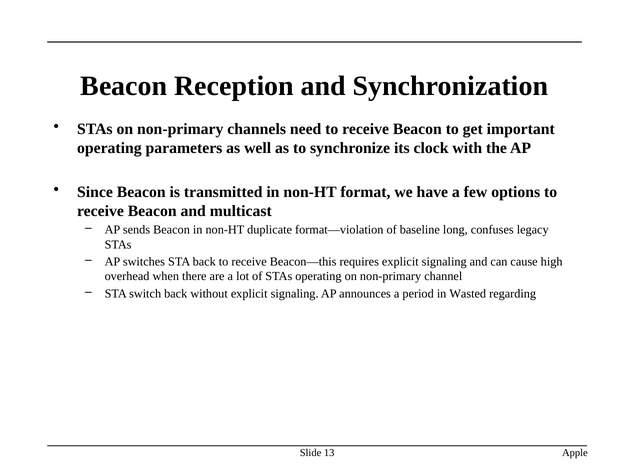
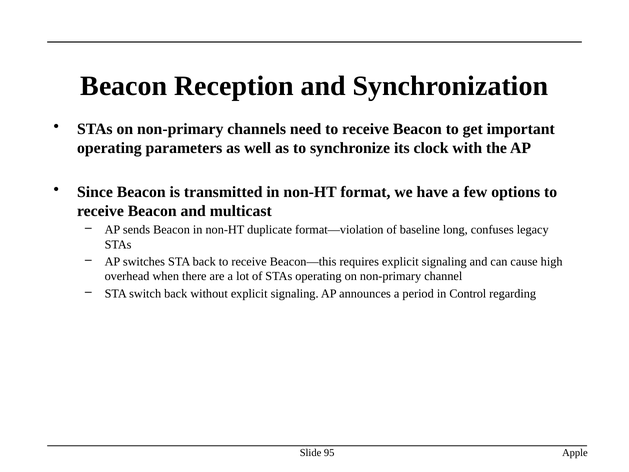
Wasted: Wasted -> Control (468, 293)
13: 13 -> 95 (329, 452)
